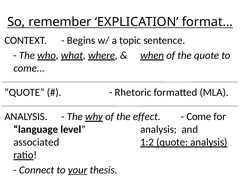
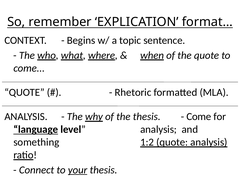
the effect: effect -> thesis (147, 117)
language underline: none -> present (36, 129)
associated: associated -> something (36, 142)
